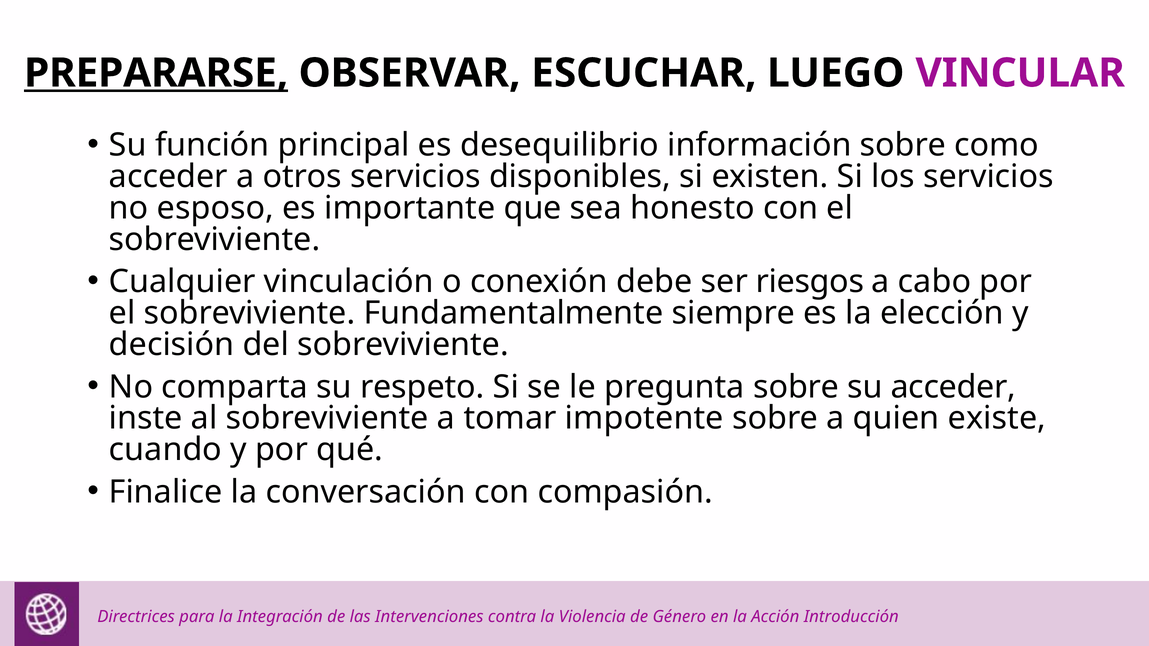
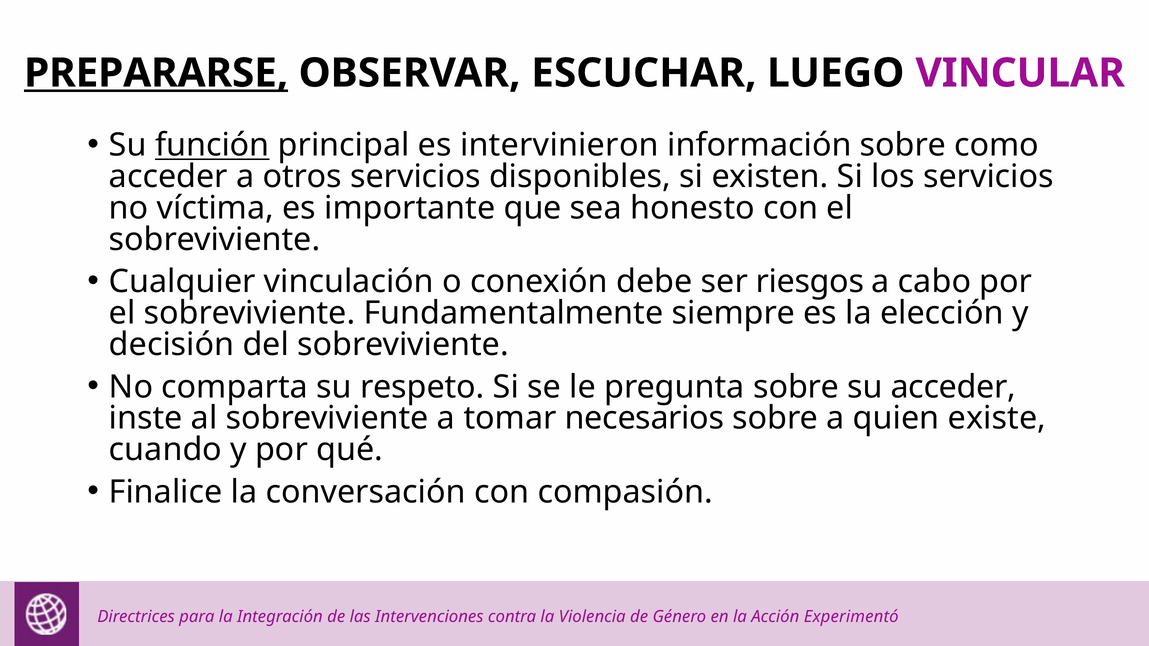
función underline: none -> present (212, 145)
desequilibrio: desequilibrio -> intervinieron (559, 145)
esposo: esposo -> víctima (215, 208)
impotente: impotente -> necesarios (644, 419)
Introducción: Introducción -> Experimentó (851, 617)
